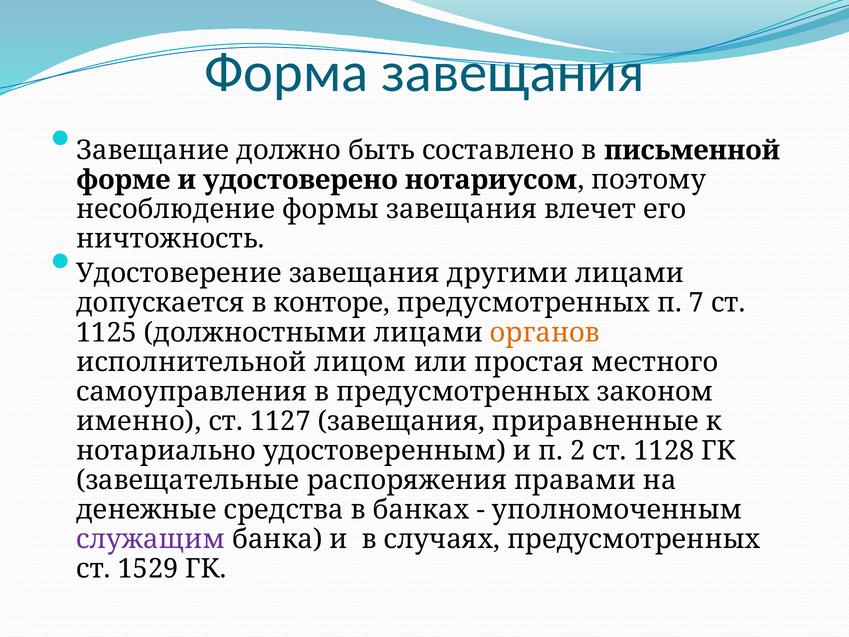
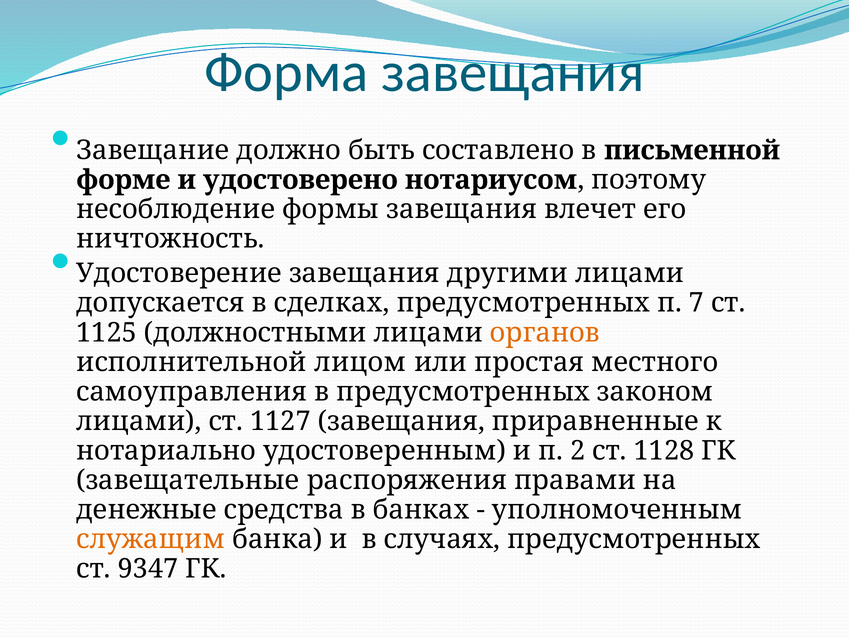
конторе: конторе -> сделках (331, 303)
именно: именно -> лицами (139, 421)
служащим colour: purple -> orange (151, 539)
1529: 1529 -> 9347 (148, 569)
